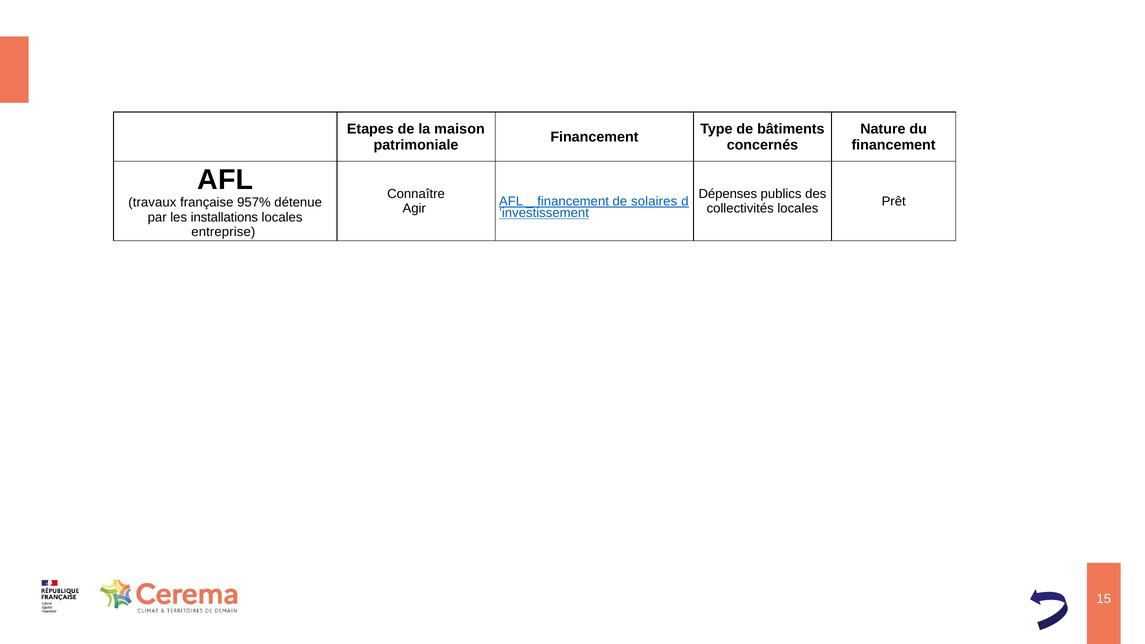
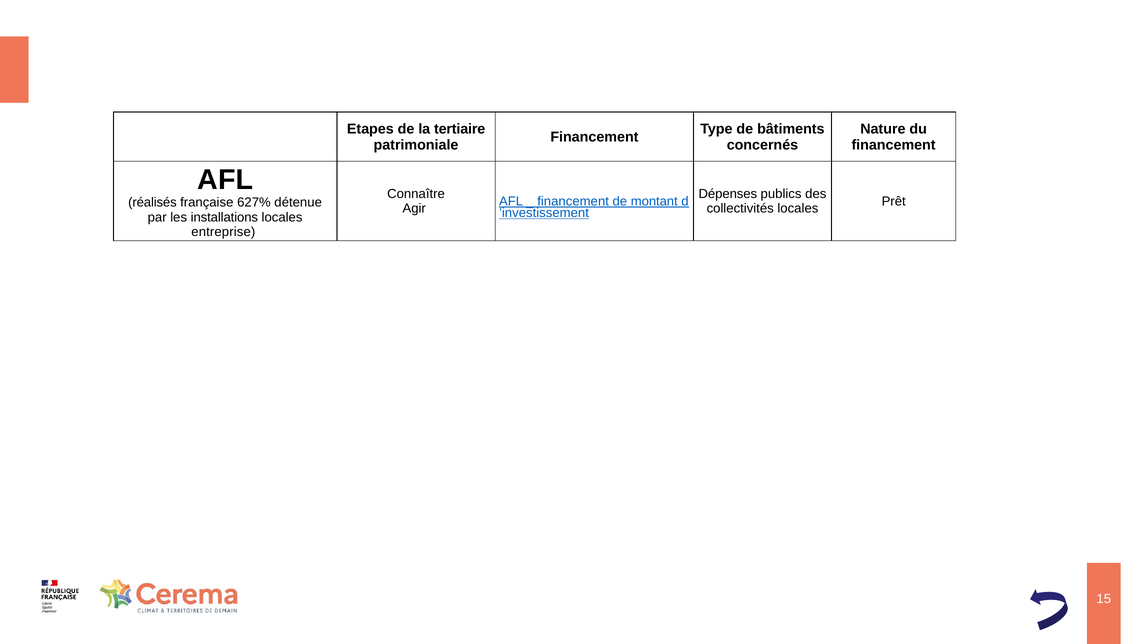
maison: maison -> tertiaire (460, 129)
solaires: solaires -> montant (654, 201)
travaux: travaux -> réalisés (152, 203)
957%: 957% -> 627% (254, 203)
